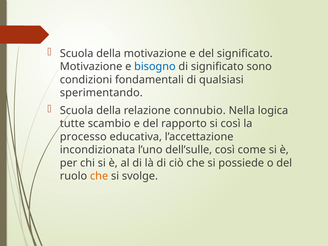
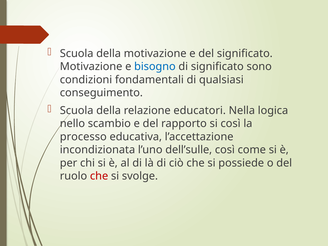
sperimentando: sperimentando -> conseguimento (101, 93)
connubio: connubio -> educatori (200, 110)
tutte: tutte -> nello (72, 124)
che colour: orange -> red (99, 176)
